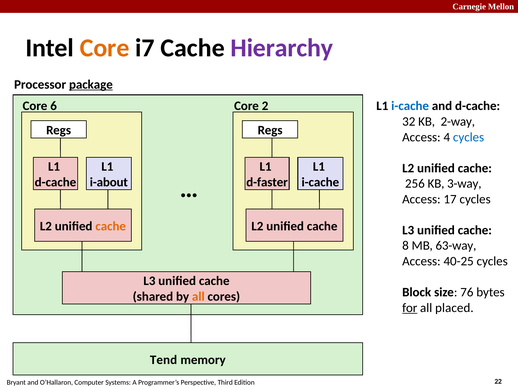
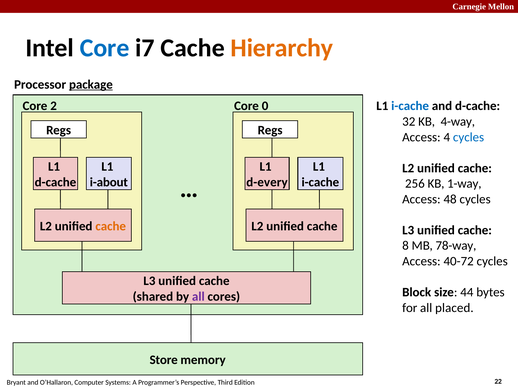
Core colour: orange -> blue (105, 48)
Hierarchy colour: purple -> orange (282, 48)
6: 6 -> 2 (54, 106)
2: 2 -> 0 (265, 106)
2-way: 2-way -> 4-way (458, 122)
d-faster: d-faster -> d-every (267, 182)
3-way: 3-way -> 1-way (464, 184)
17: 17 -> 48 (450, 199)
63-way: 63-way -> 78-way (456, 246)
40-25: 40-25 -> 40-72 (459, 262)
76: 76 -> 44 (467, 293)
all colour: orange -> purple (198, 297)
for underline: present -> none (410, 308)
Tend: Tend -> Store (164, 360)
